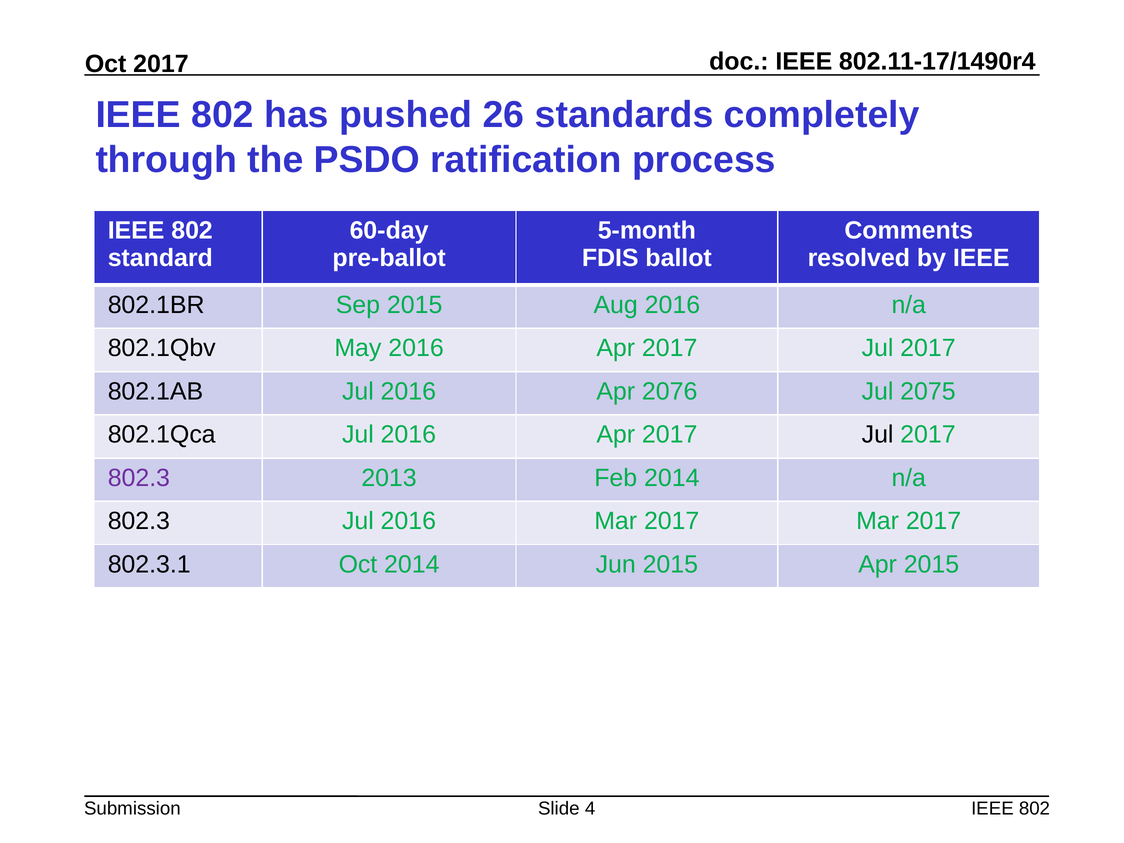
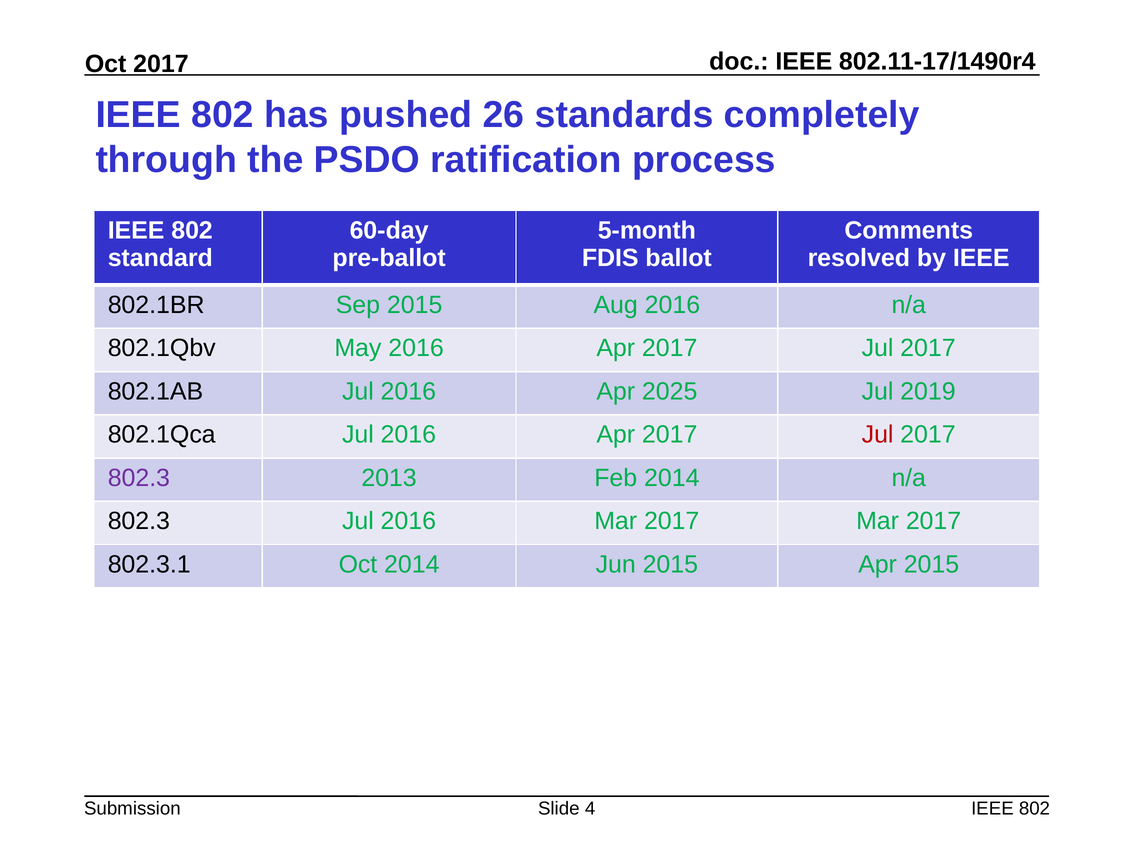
2076: 2076 -> 2025 (670, 391)
2075: 2075 -> 2019 (928, 391)
Jul colour: black -> red (878, 435)
